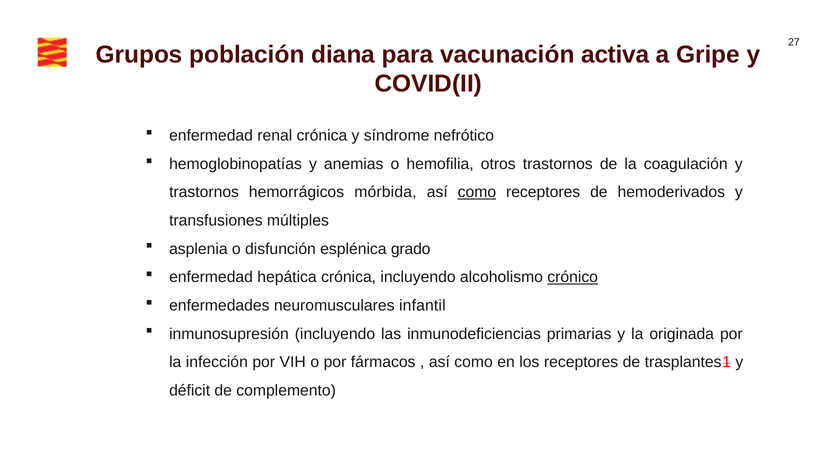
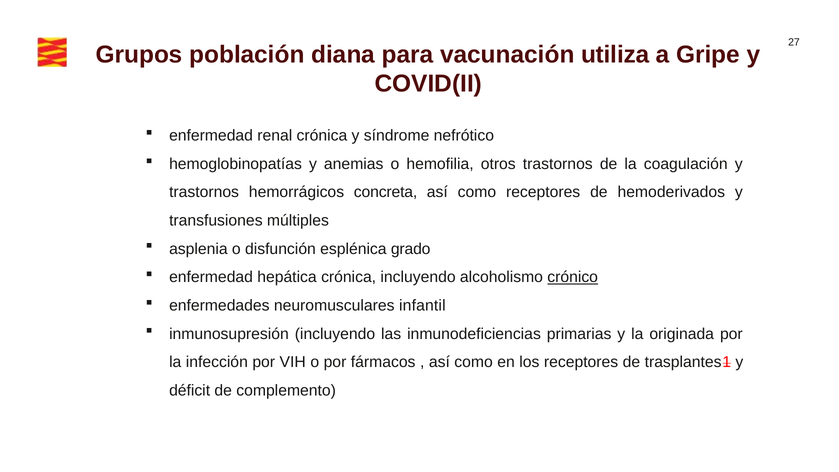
activa: activa -> utiliza (615, 54)
mórbida: mórbida -> concreta (386, 192)
como underline: present -> none (477, 192)
